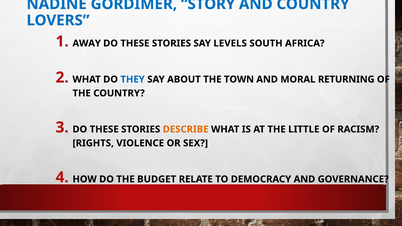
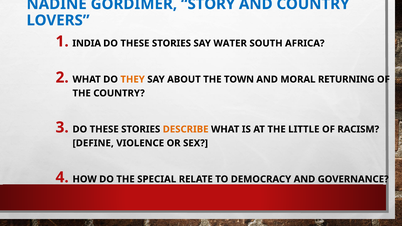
AWAY: AWAY -> INDIA (87, 43)
LEVELS: LEVELS -> WATER (230, 43)
THEY colour: blue -> orange (133, 79)
RIGHTS: RIGHTS -> DEFINE (93, 143)
BUDGET: BUDGET -> SPECIAL (157, 179)
